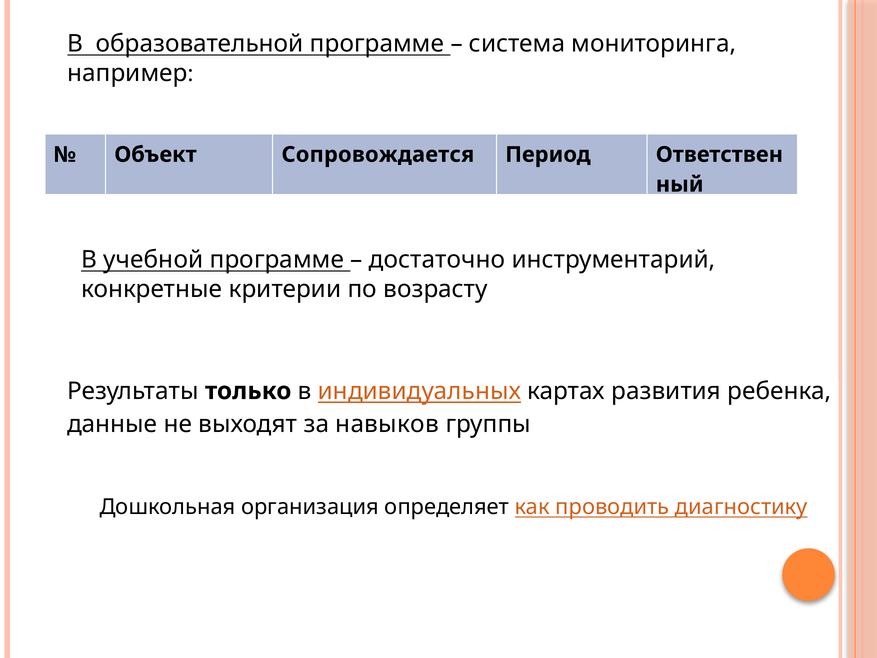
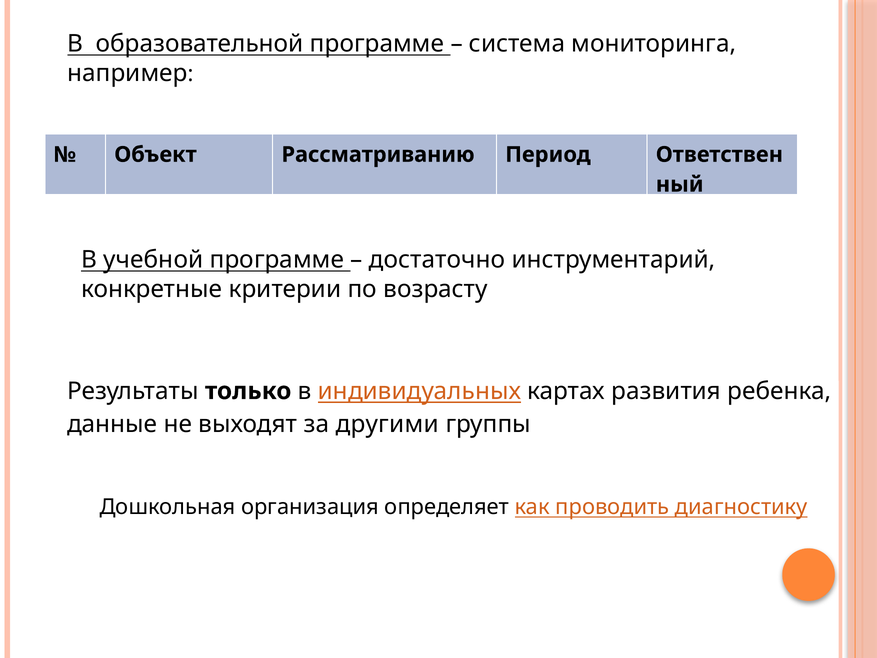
Сопровождается: Сопровождается -> Рассматриванию (378, 155)
навыков: навыков -> другими (387, 424)
